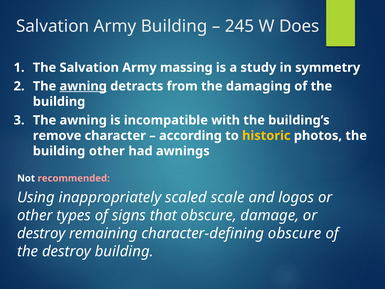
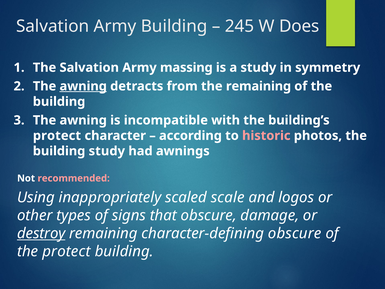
the damaging: damaging -> remaining (258, 86)
remove: remove -> protect (57, 136)
historic colour: yellow -> pink (266, 136)
building other: other -> study (107, 151)
destroy underline: none -> present (41, 233)
the destroy: destroy -> protect (66, 251)
